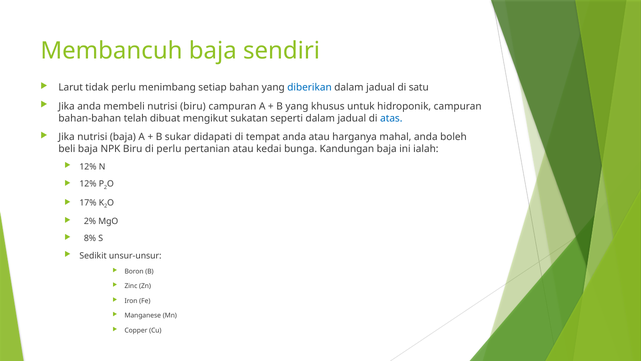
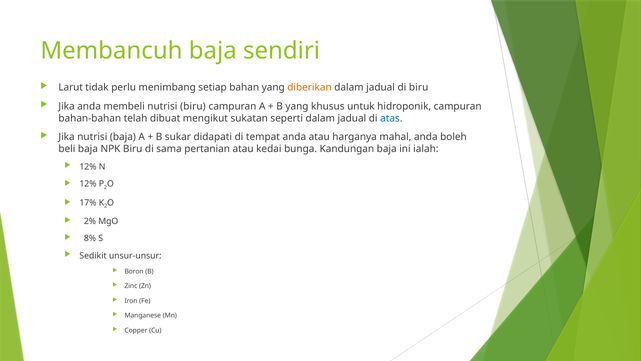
diberikan colour: blue -> orange (310, 87)
di satu: satu -> biru (419, 87)
di perlu: perlu -> sama (169, 149)
